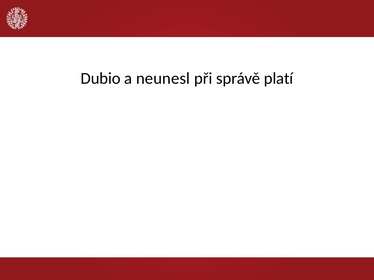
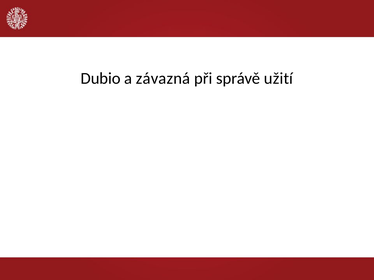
neunesl: neunesl -> závazná (163, 78)
platí: platí -> užití (278, 78)
